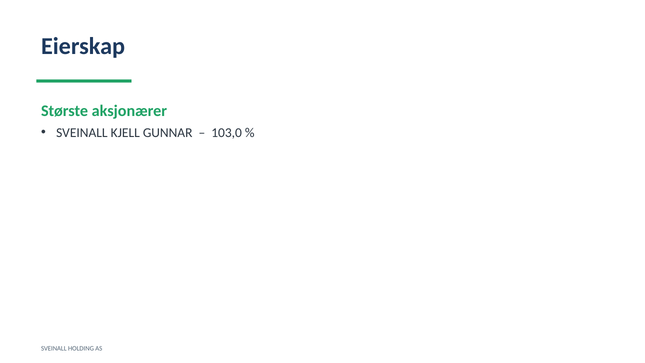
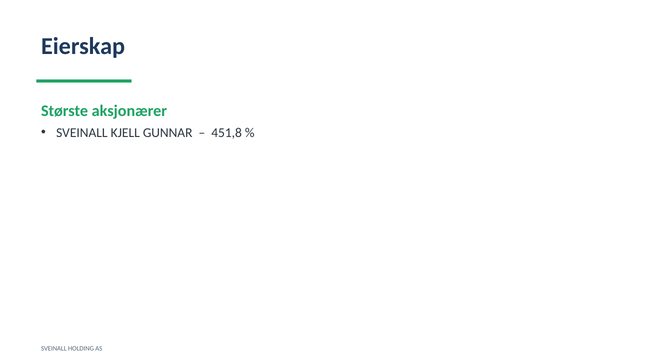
103,0: 103,0 -> 451,8 (227, 133)
